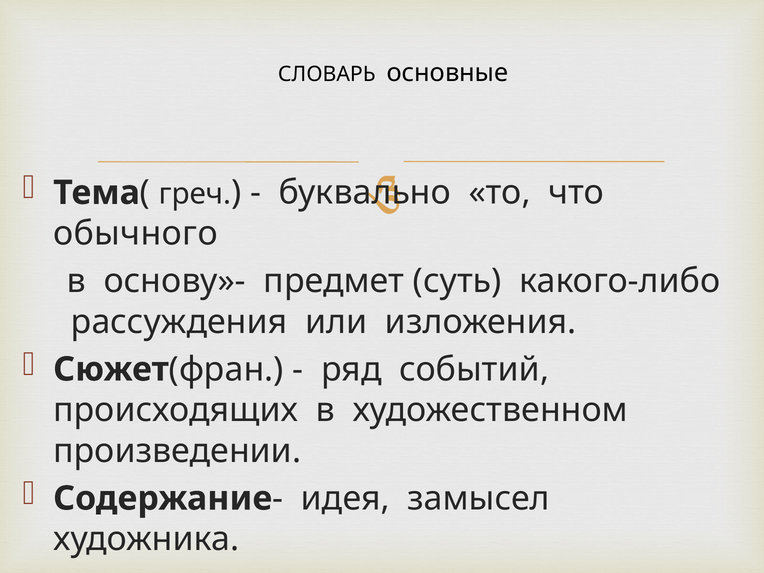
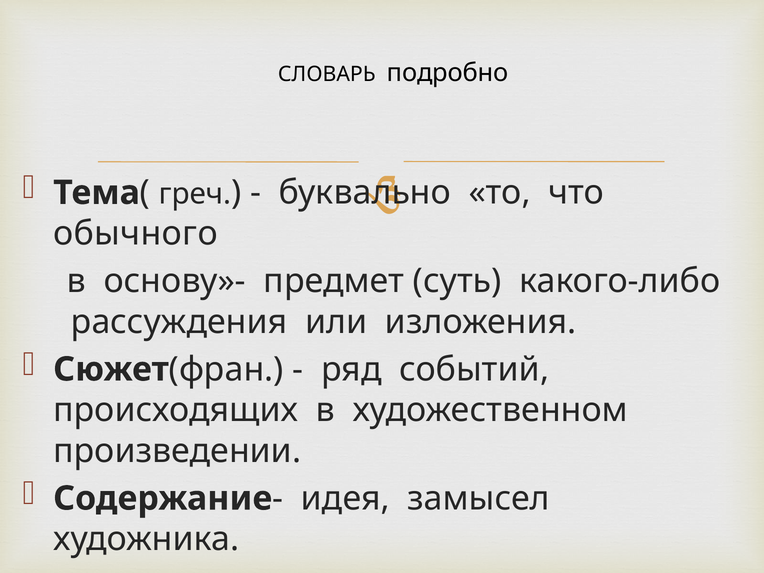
основные: основные -> подробно (448, 73)
